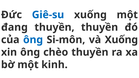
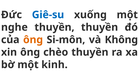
đang: đang -> nghe (14, 27)
ông colour: blue -> orange (33, 40)
và Xuống: Xuống -> Không (121, 40)
